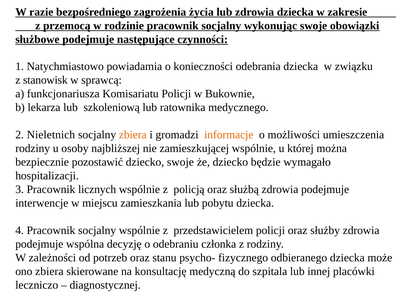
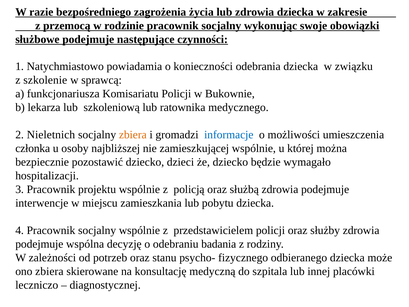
stanowisk: stanowisk -> szkolenie (45, 80)
informacje colour: orange -> blue (229, 135)
rodziny: rodziny -> członka (33, 148)
dziecko swoje: swoje -> dzieci (180, 162)
licznych: licznych -> projektu (97, 189)
członka: członka -> badania (219, 244)
